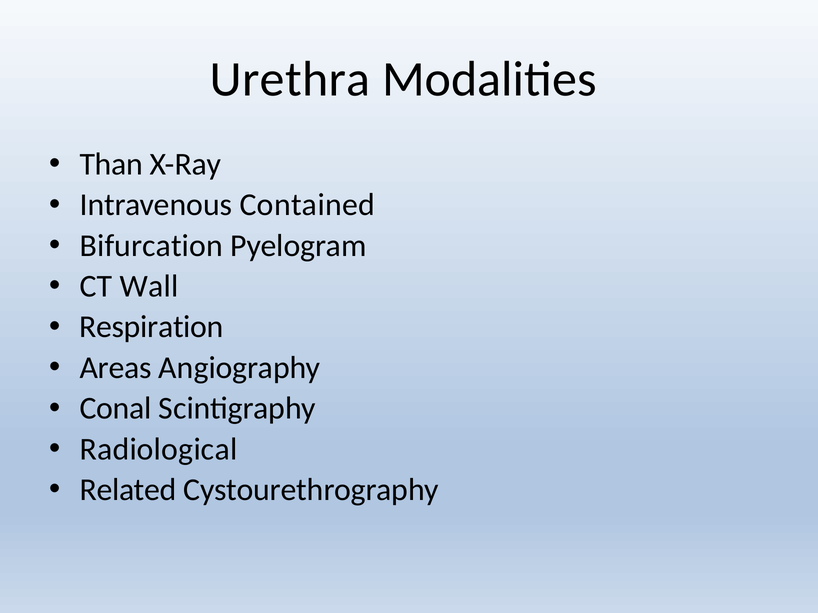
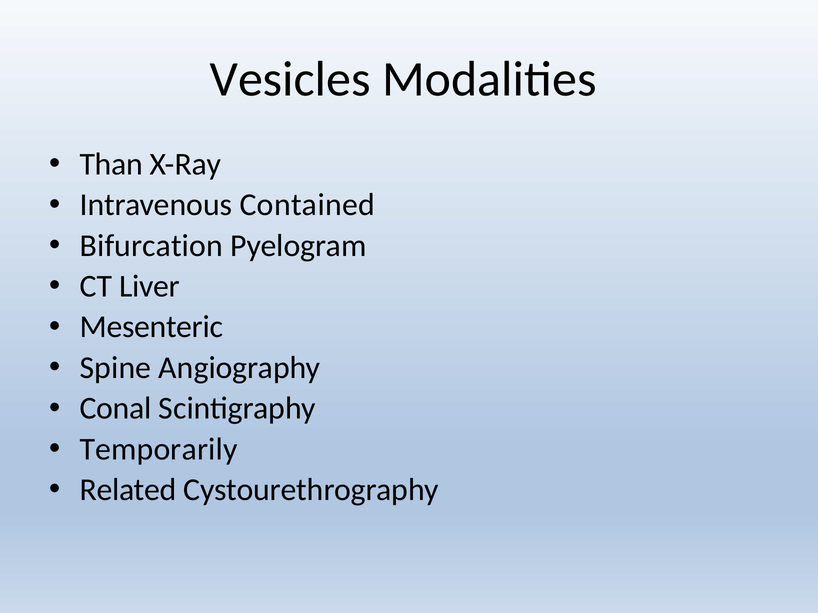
Urethra: Urethra -> Vesicles (290, 79)
Wall: Wall -> Liver (149, 286)
Respiration: Respiration -> Mesenteric (151, 327)
Areas: Areas -> Spine (116, 368)
Radiological: Radiological -> Temporarily (159, 449)
